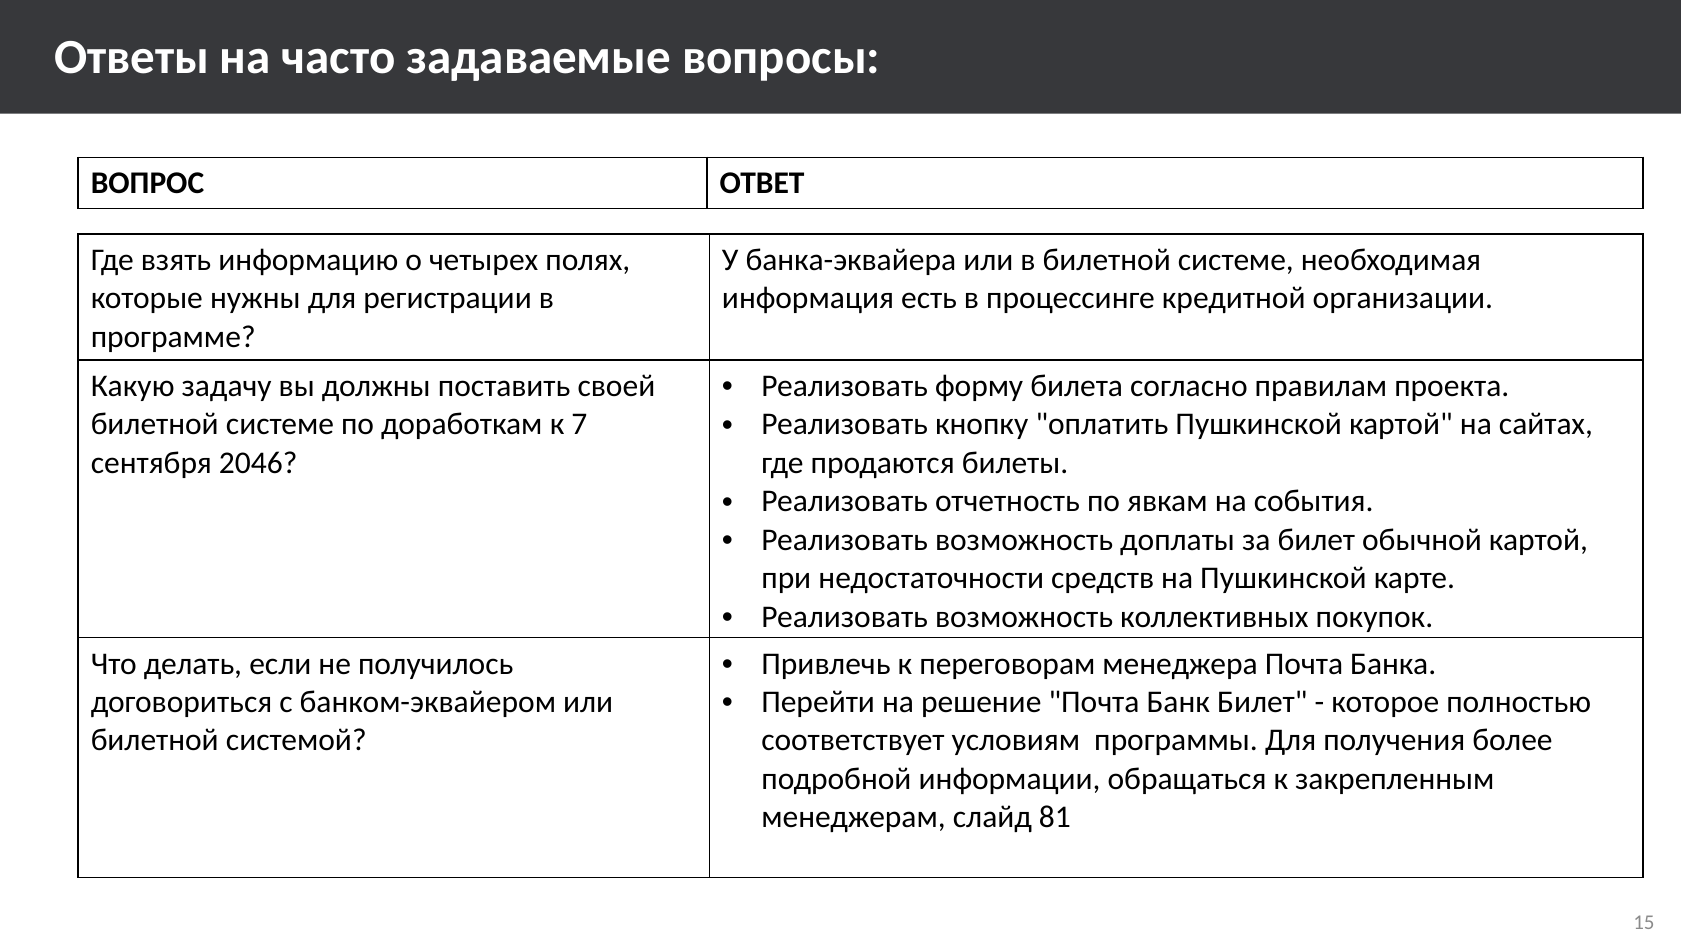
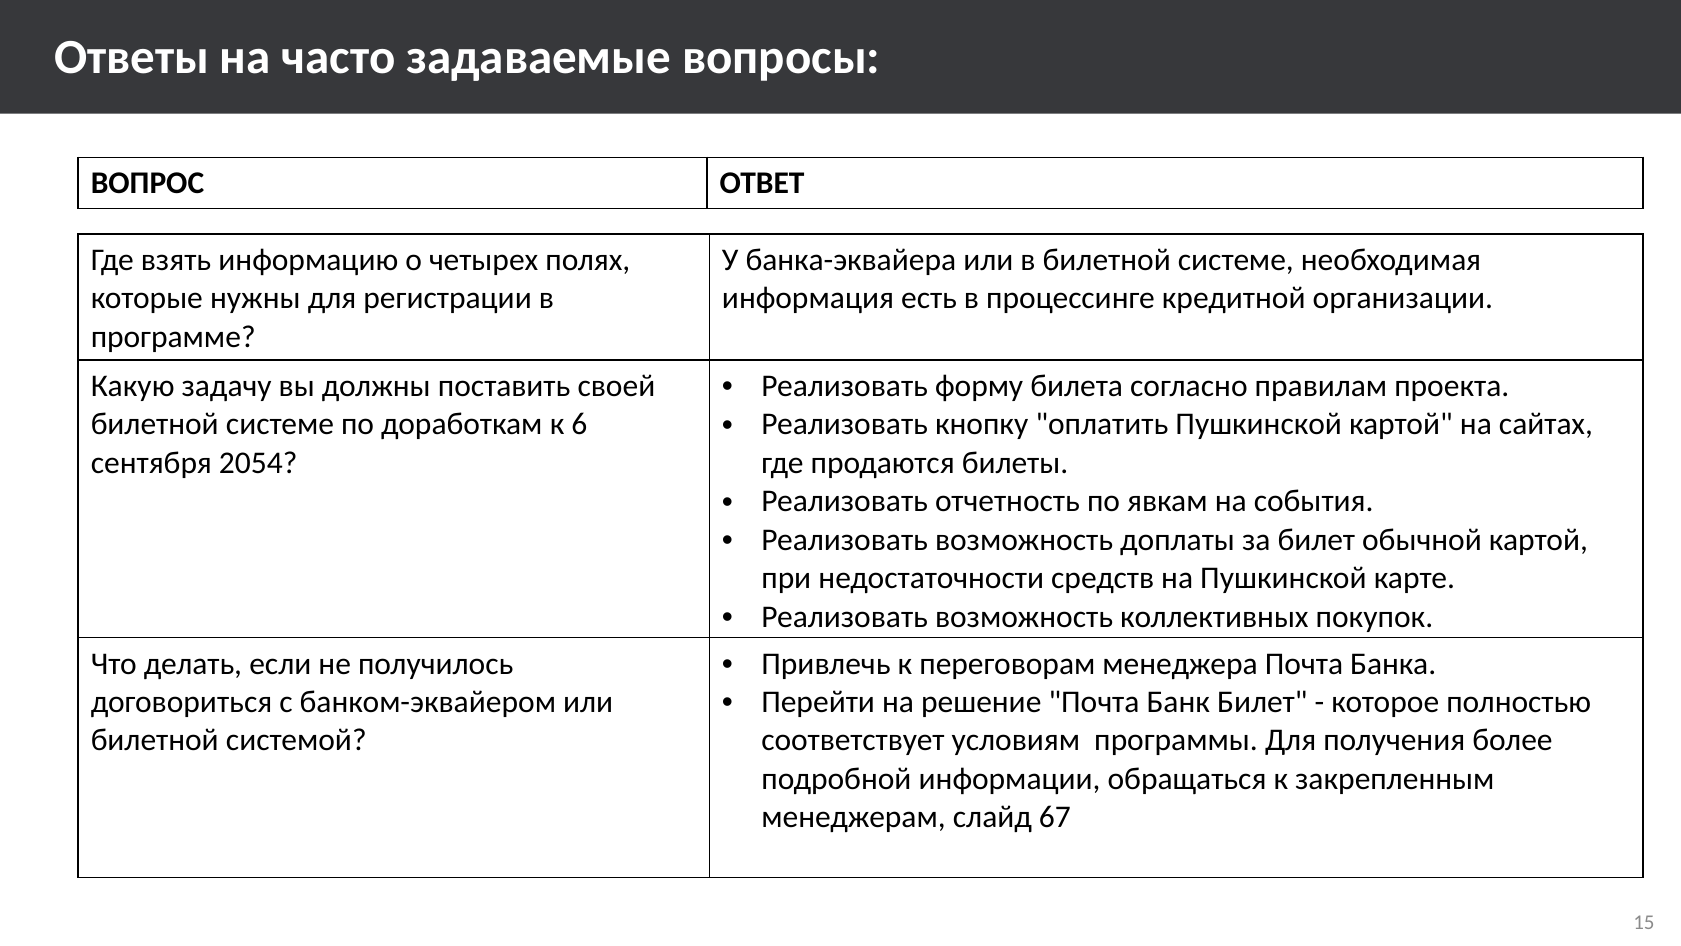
7: 7 -> 6 (579, 424)
2046: 2046 -> 2054 (258, 463)
81: 81 -> 67 (1055, 817)
